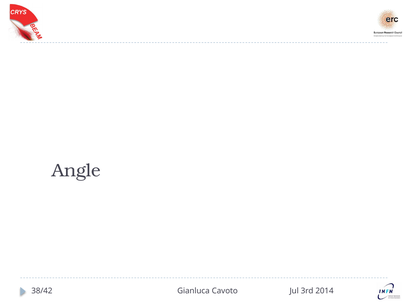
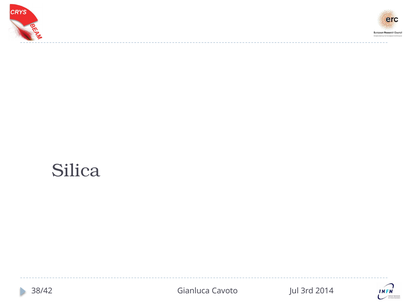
Angle: Angle -> Silica (76, 170)
